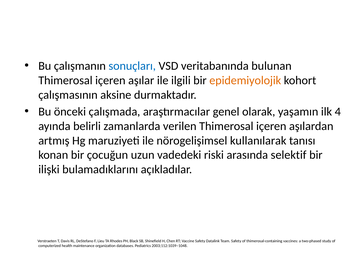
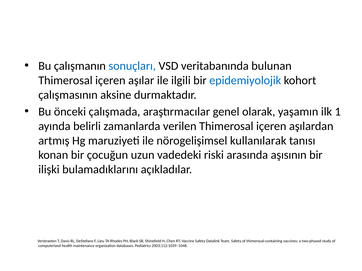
epidemiyolojik colour: orange -> blue (245, 80)
4: 4 -> 1 (338, 112)
selektif: selektif -> aşısının (289, 155)
